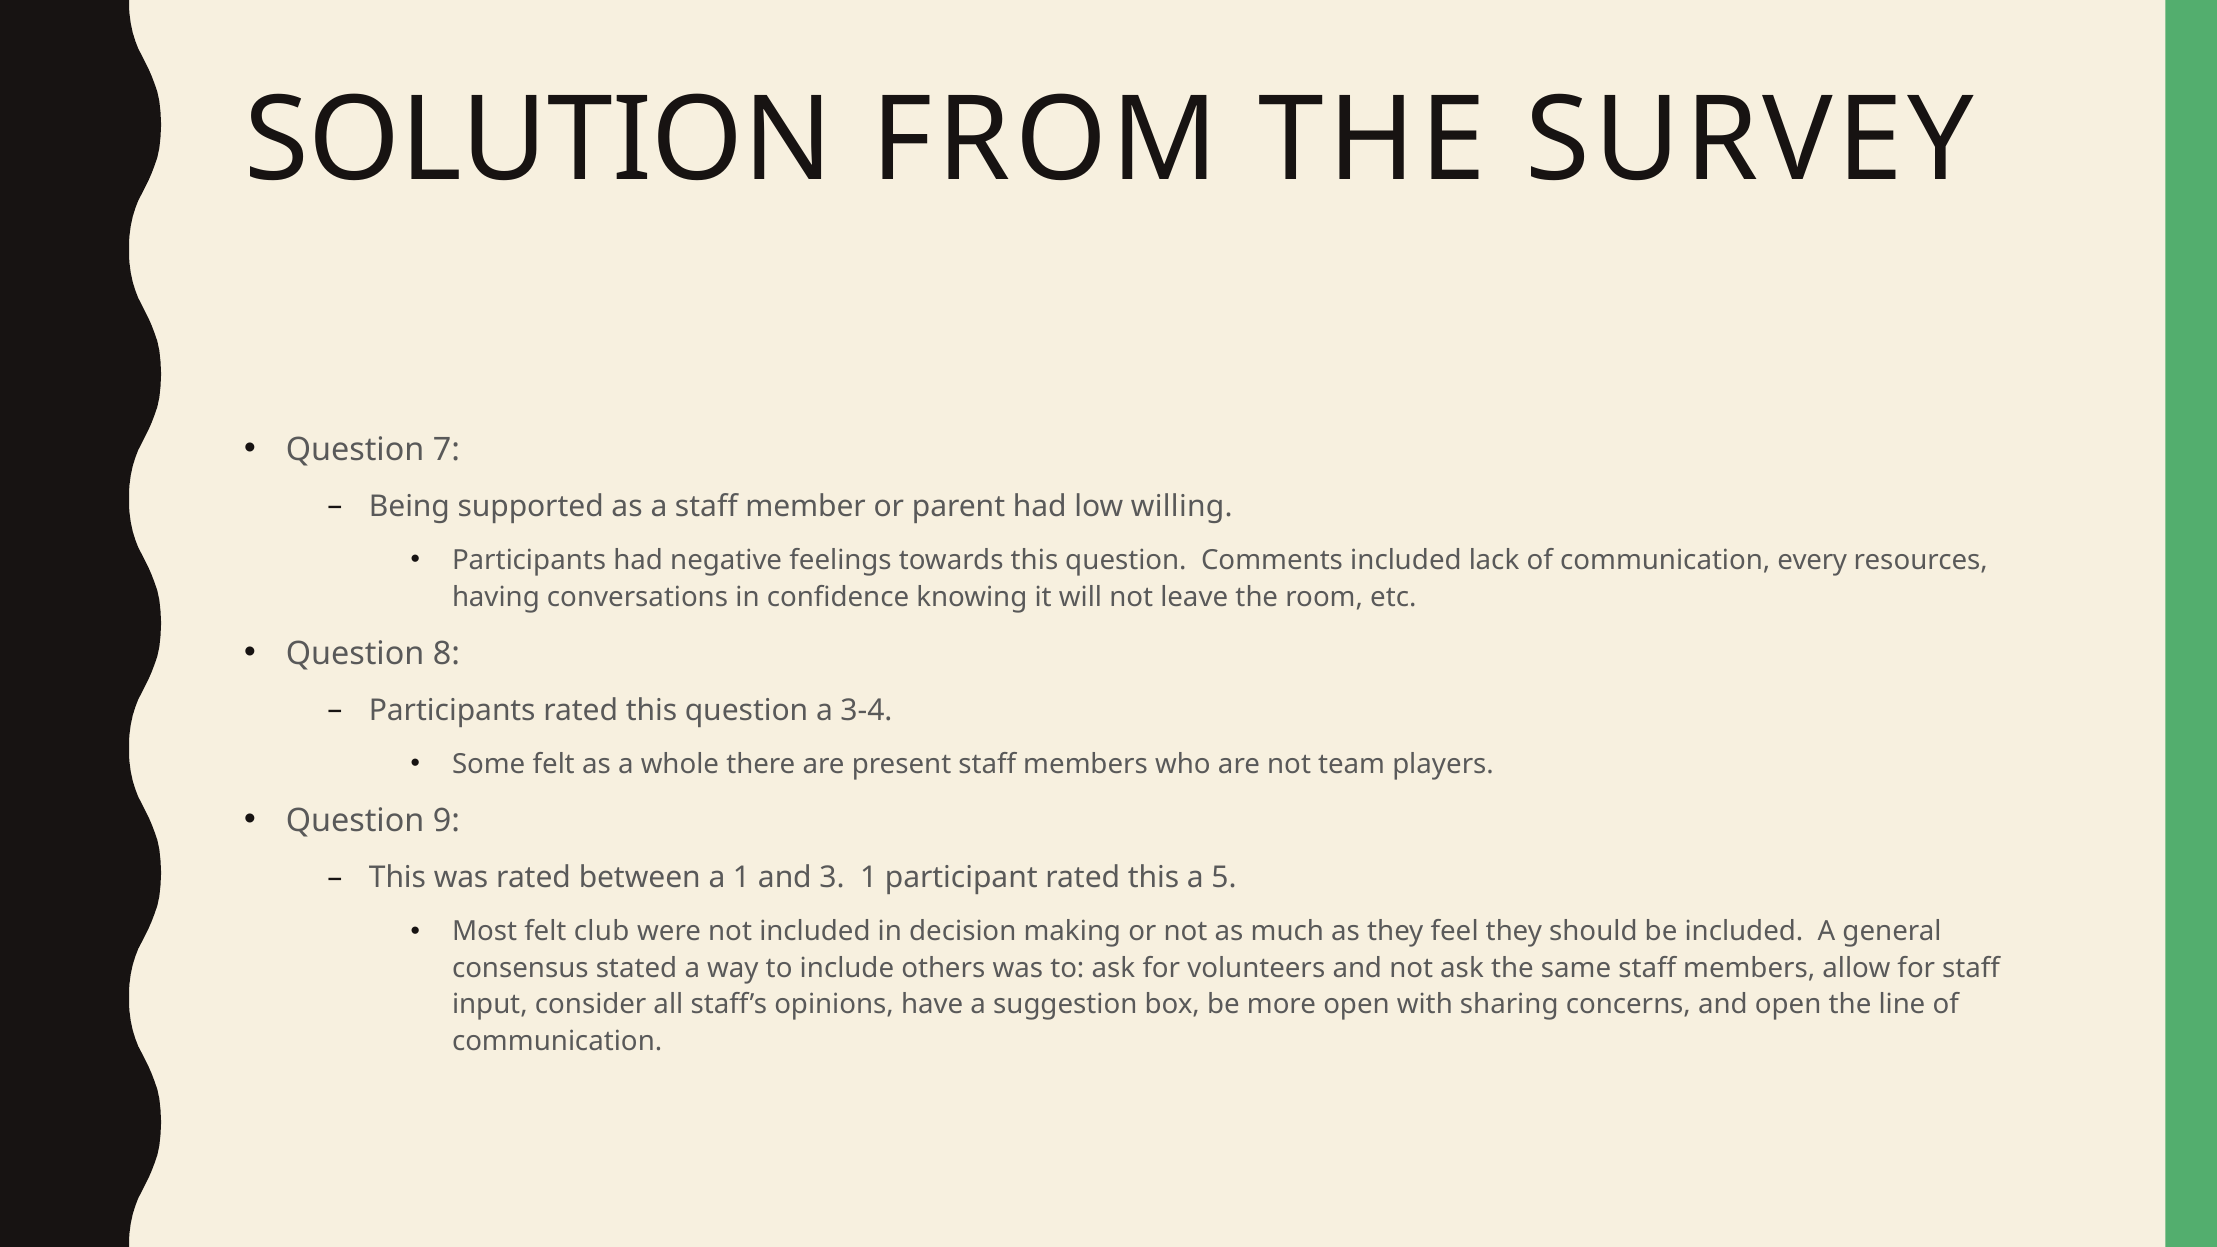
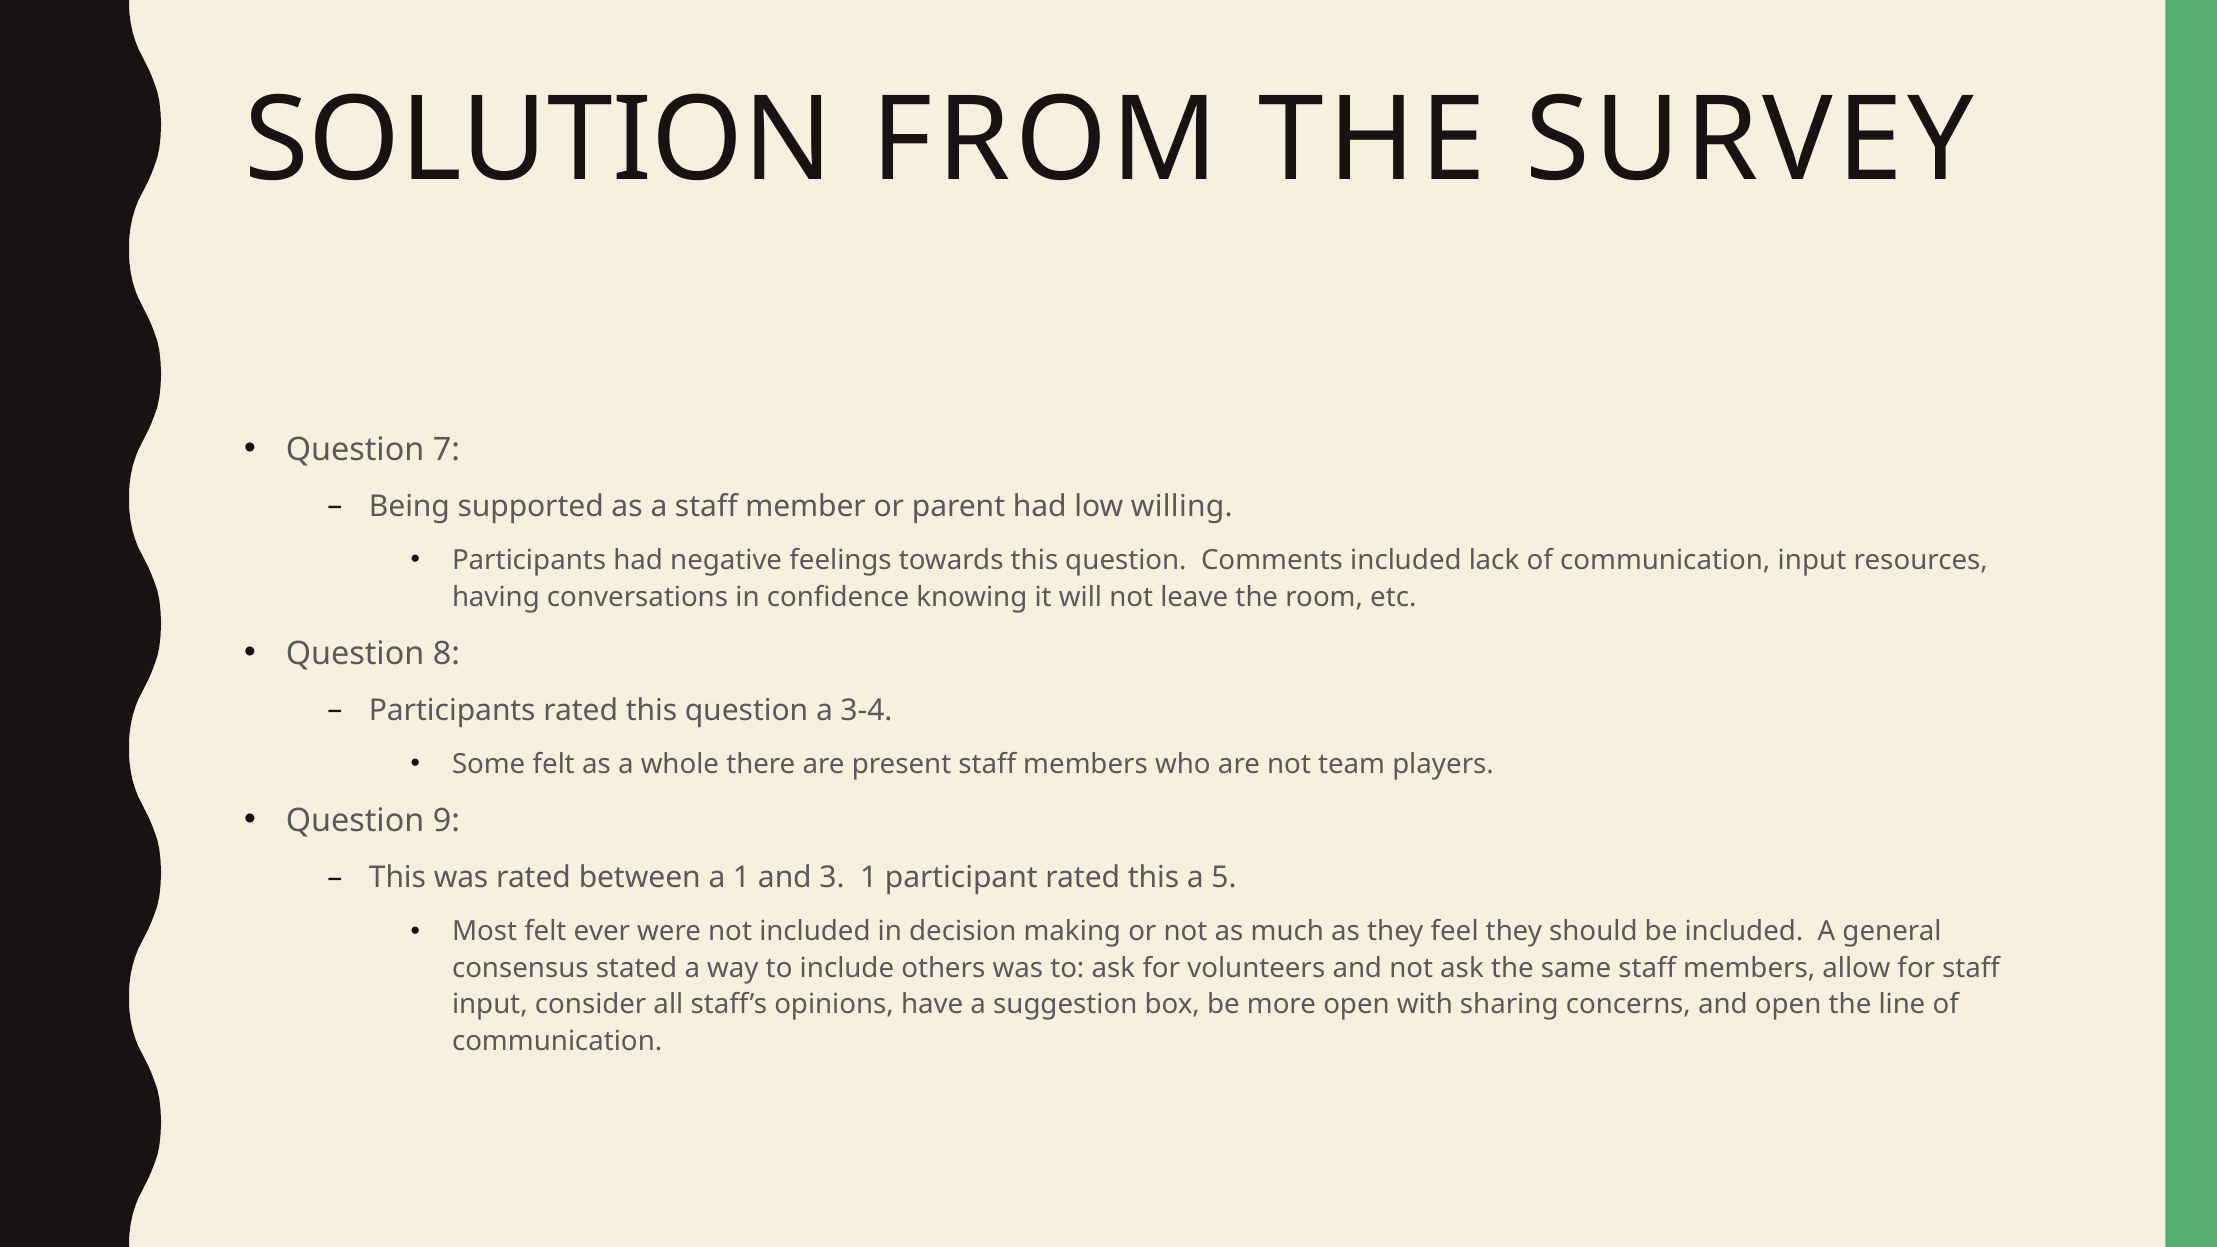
communication every: every -> input (1812, 561)
club: club -> ever (602, 932)
